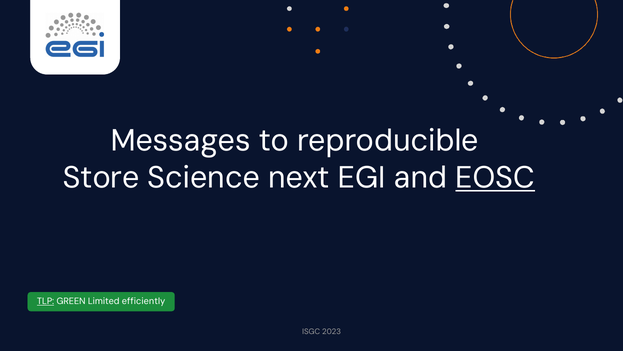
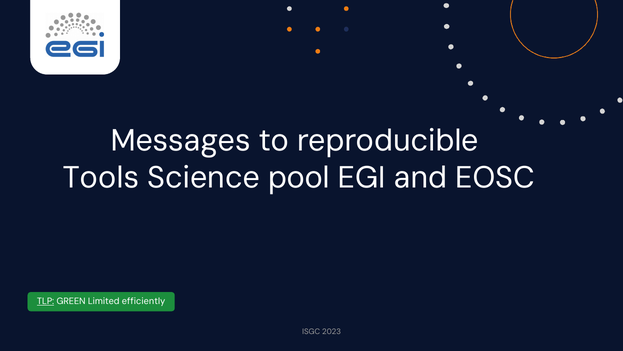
Store: Store -> Tools (101, 177)
next: next -> pool (299, 177)
EOSC underline: present -> none (495, 177)
